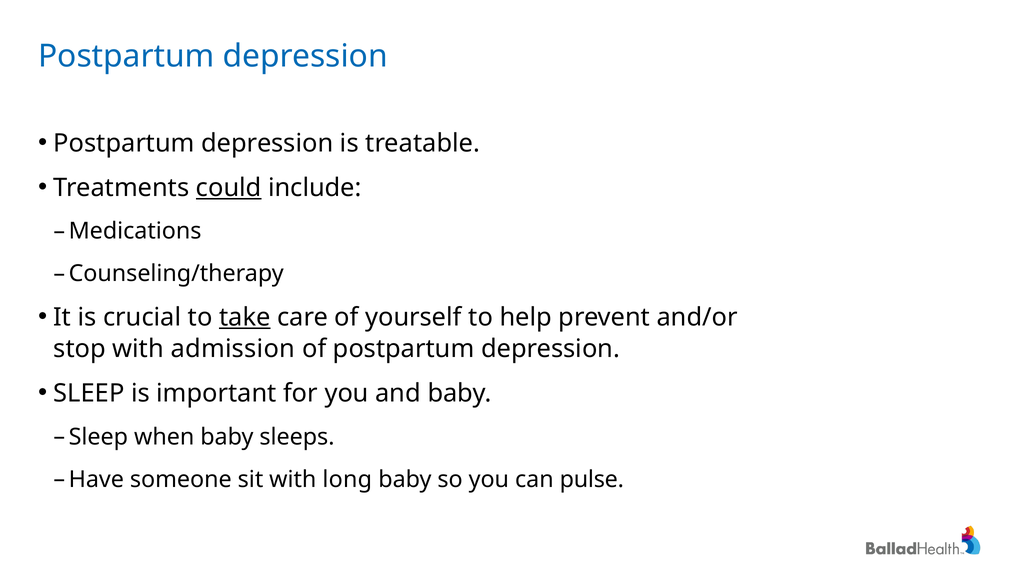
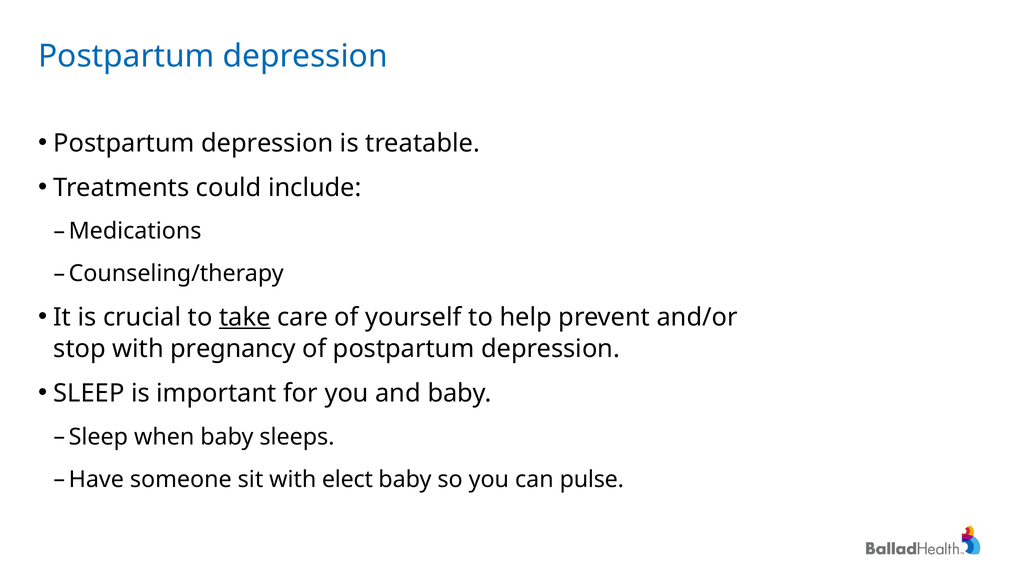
could underline: present -> none (229, 188)
admission: admission -> pregnancy (233, 349)
long: long -> elect (347, 479)
